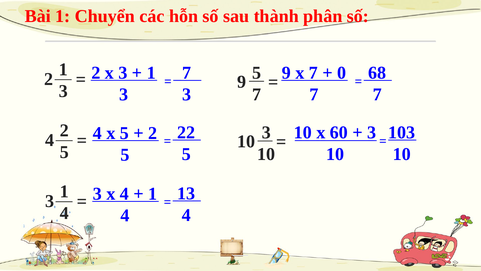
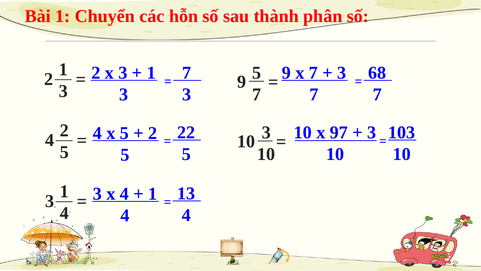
0: 0 -> 3 (342, 73)
60: 60 -> 97 (339, 132)
